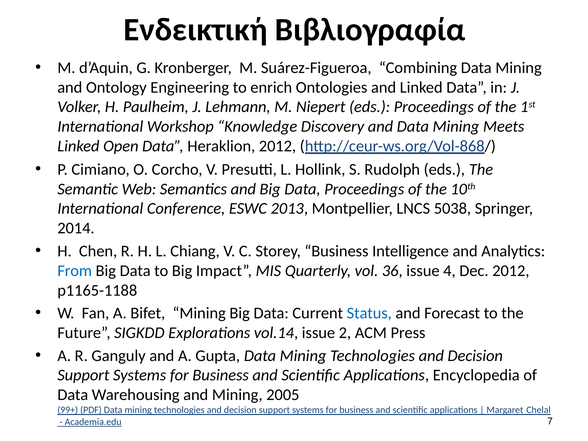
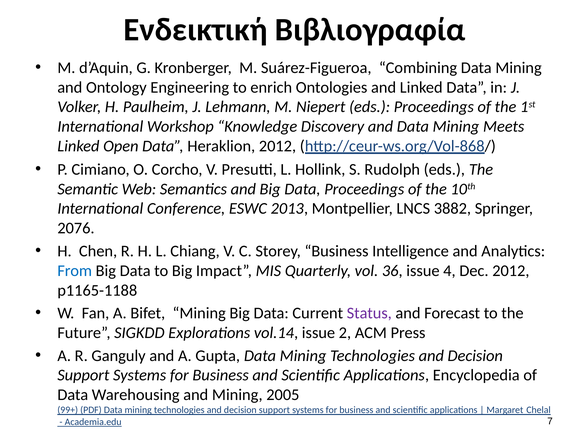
5038: 5038 -> 3882 (452, 209)
2014: 2014 -> 2076 (76, 228)
Status colour: blue -> purple (369, 313)
